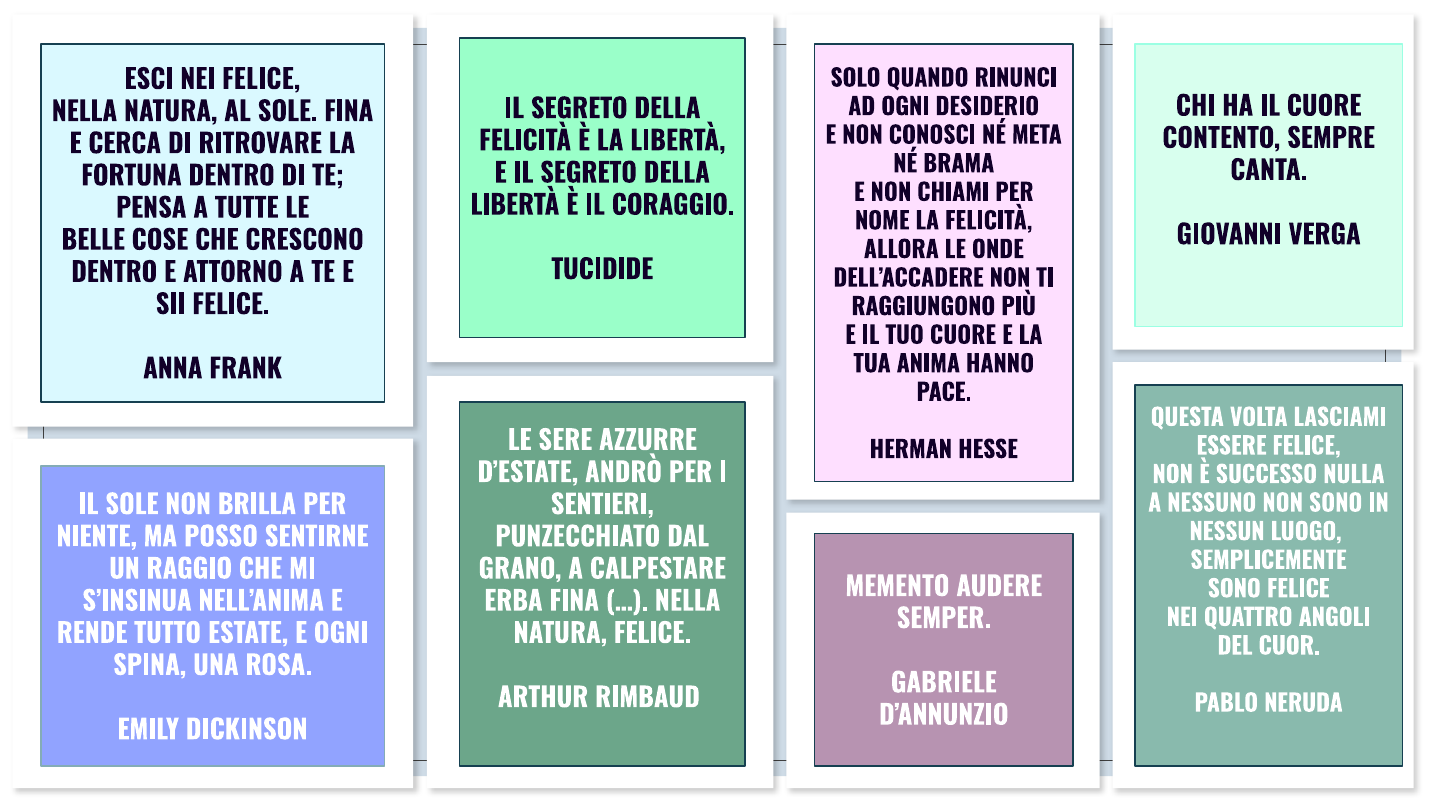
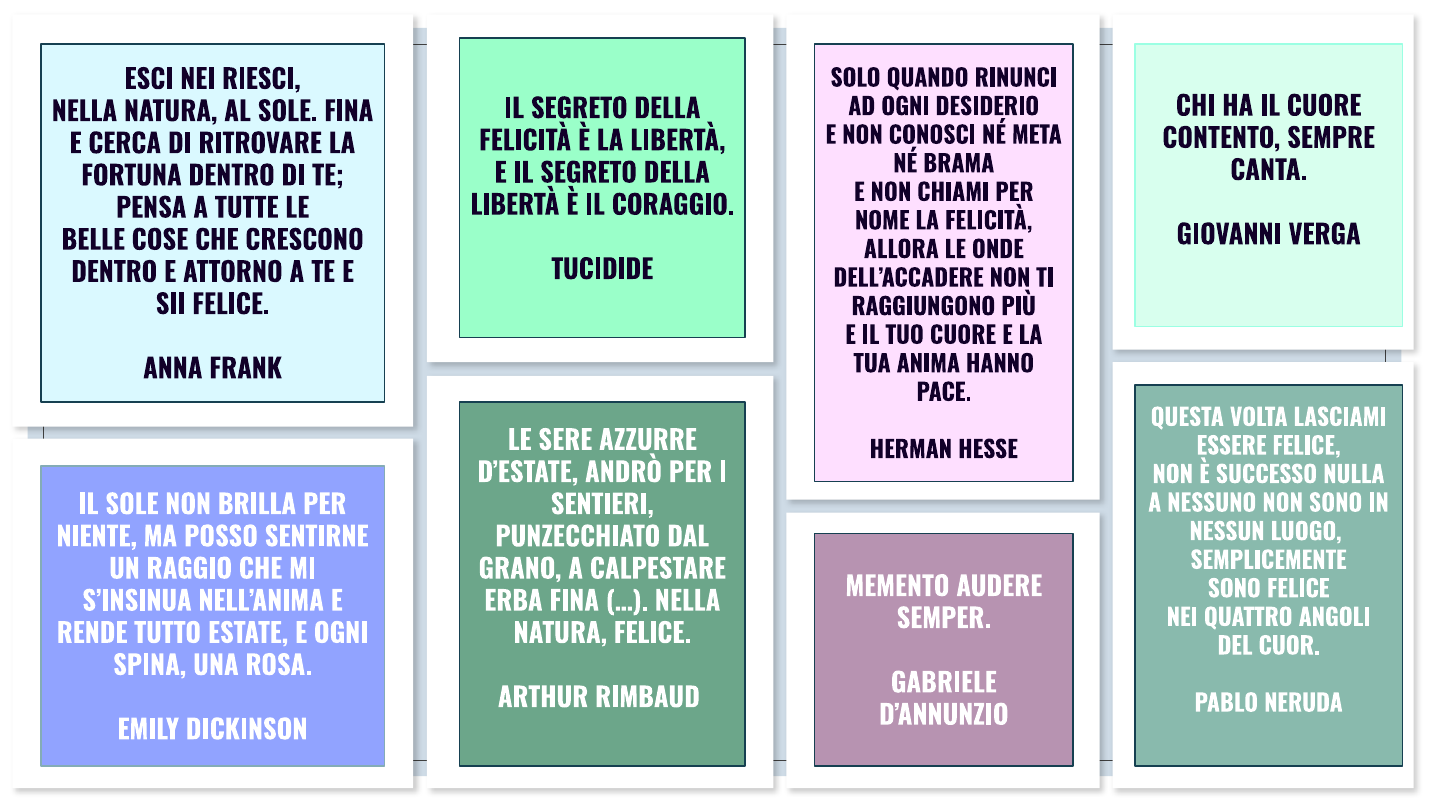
NEI FELICE: FELICE -> RIESCI (261, 80)
